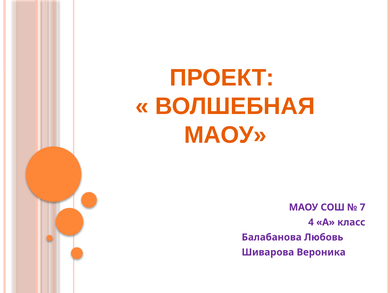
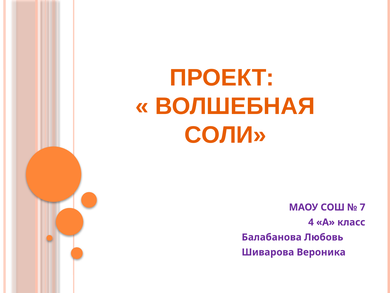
МАОУ: МАОУ -> СОЛИ (225, 135)
